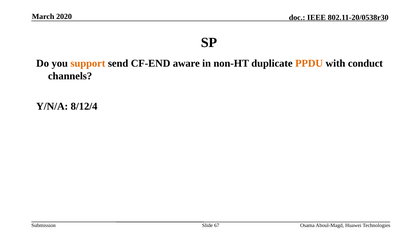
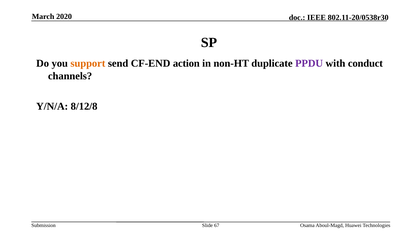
aware: aware -> action (186, 63)
PPDU colour: orange -> purple (309, 63)
8/12/4: 8/12/4 -> 8/12/8 (84, 106)
